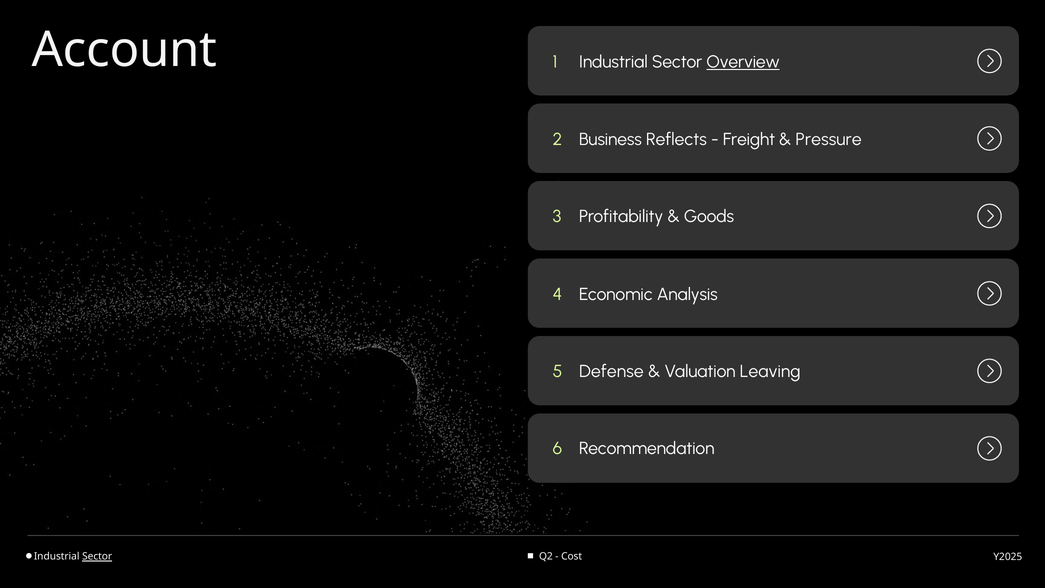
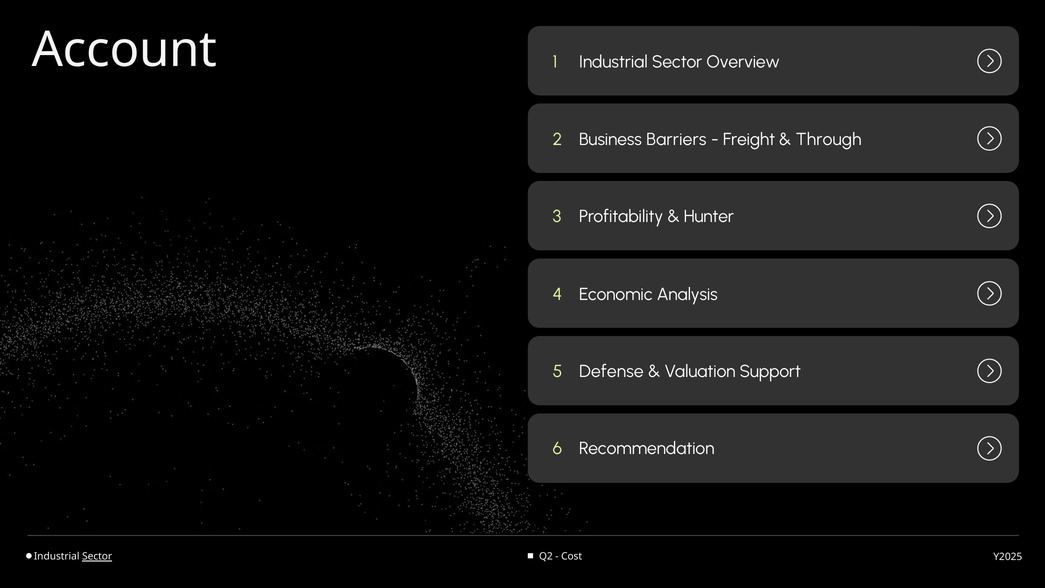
Overview underline: present -> none (743, 62)
Reflects: Reflects -> Barriers (676, 139)
Pressure: Pressure -> Through (829, 139)
Goods: Goods -> Hunter (709, 217)
Leaving: Leaving -> Support (770, 372)
